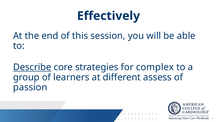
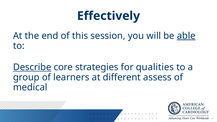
able underline: none -> present (186, 36)
complex: complex -> qualities (155, 67)
passion: passion -> medical (30, 87)
